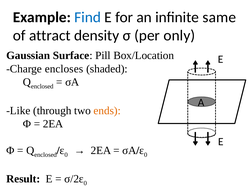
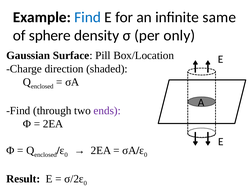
attract: attract -> sphere (50, 36)
encloses: encloses -> direction (64, 69)
Like: Like -> Find (18, 111)
ends colour: orange -> purple (107, 111)
